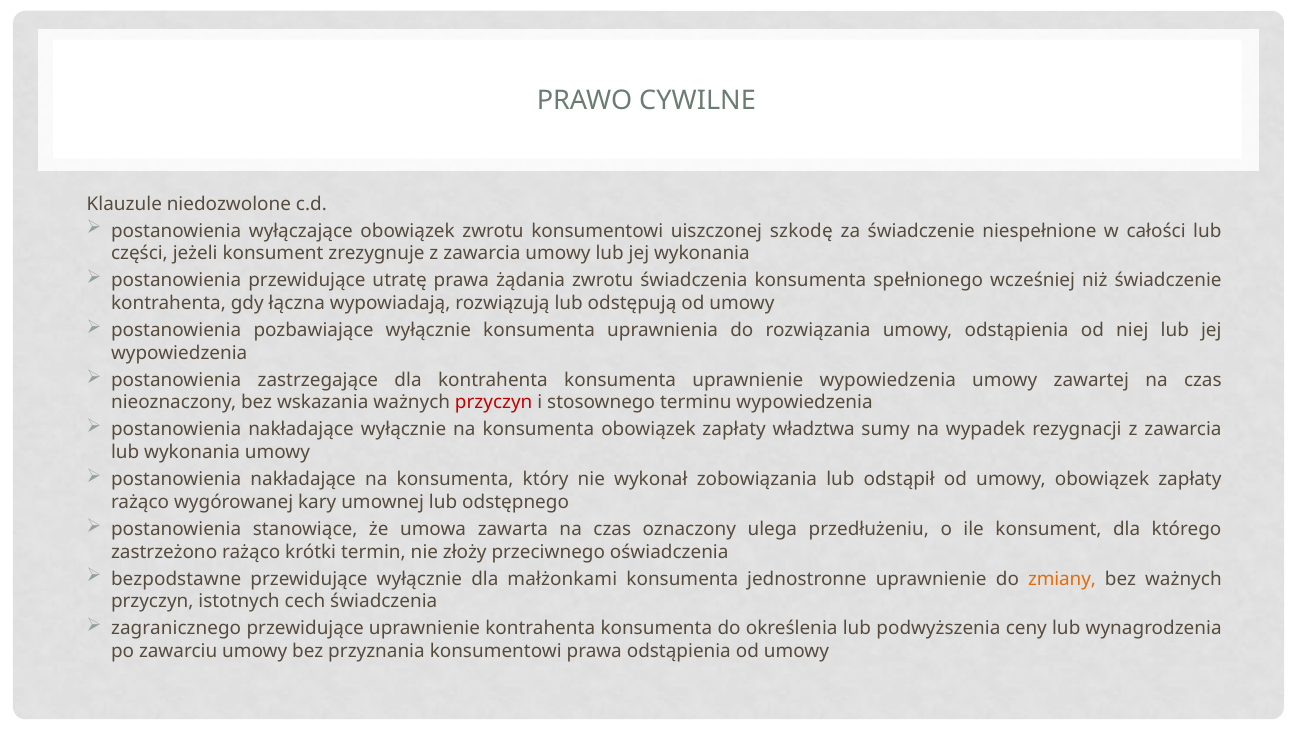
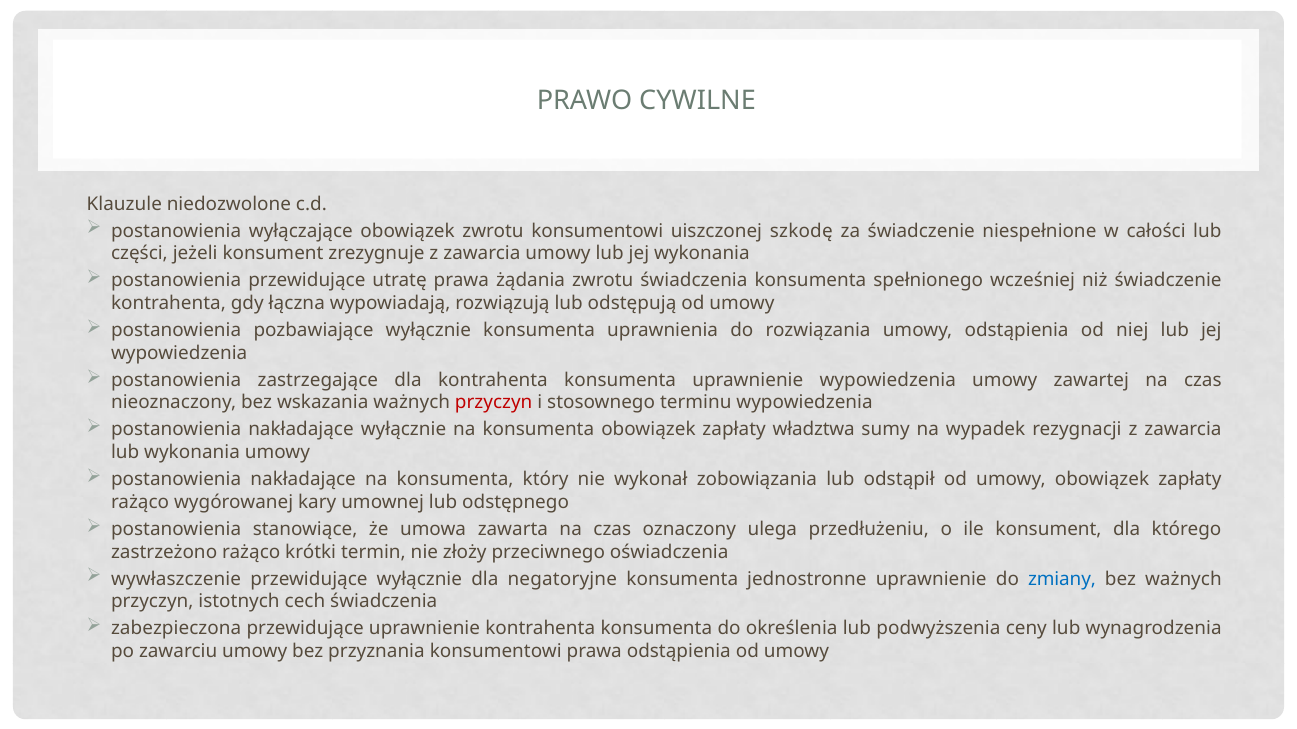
bezpodstawne: bezpodstawne -> wywłaszczenie (176, 579)
małżonkami: małżonkami -> negatoryjne (562, 579)
zmiany colour: orange -> blue (1062, 579)
zagranicznego: zagranicznego -> zabezpieczona (176, 629)
